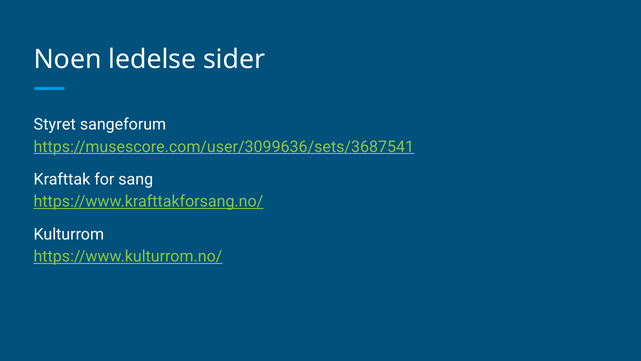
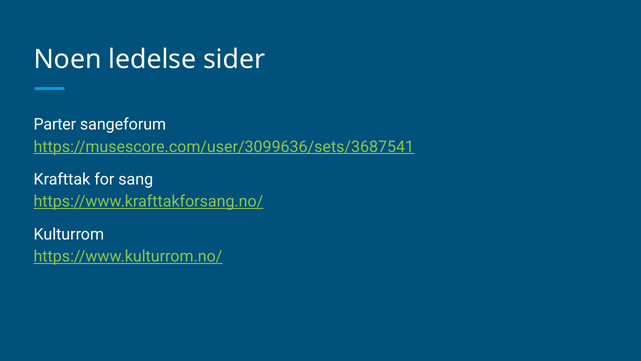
Styret: Styret -> Parter (55, 124)
